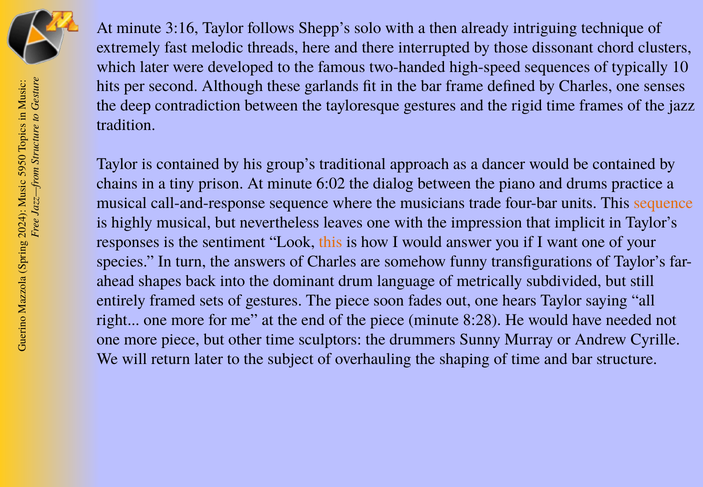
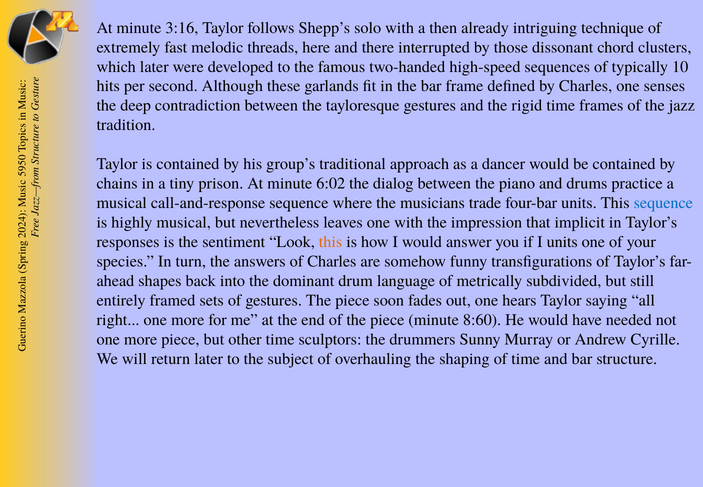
sequence colour: orange -> blue (663, 203)
I want: want -> units (562, 242)
8:28: 8:28 -> 8:60 (482, 320)
